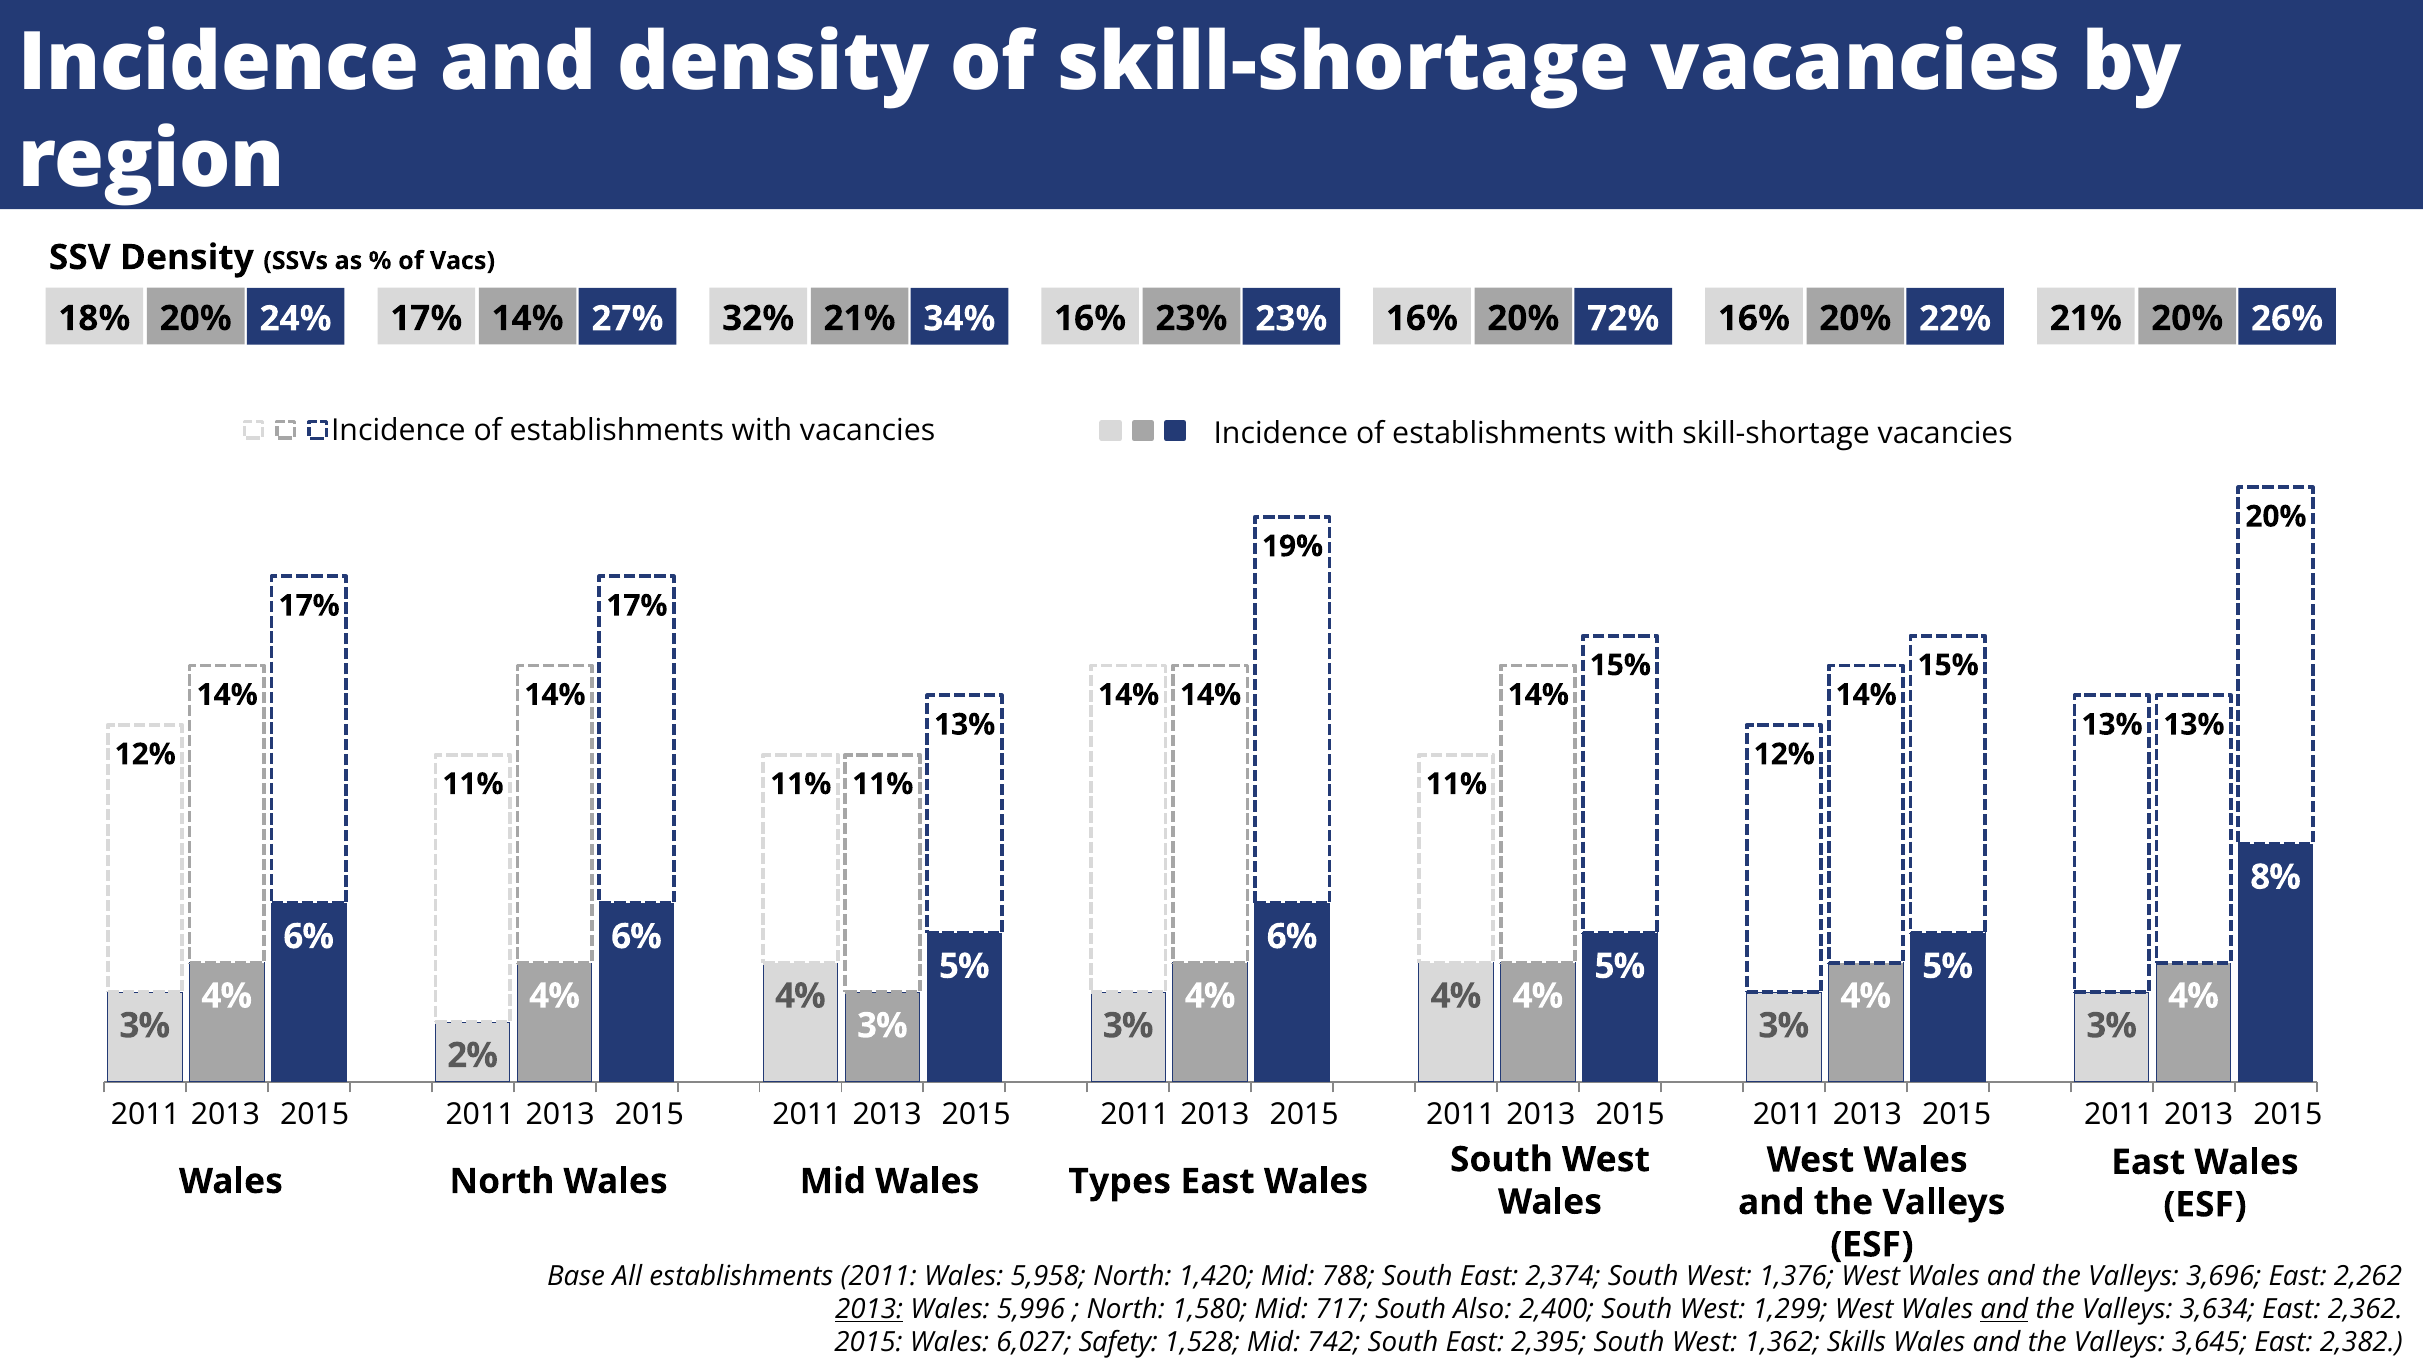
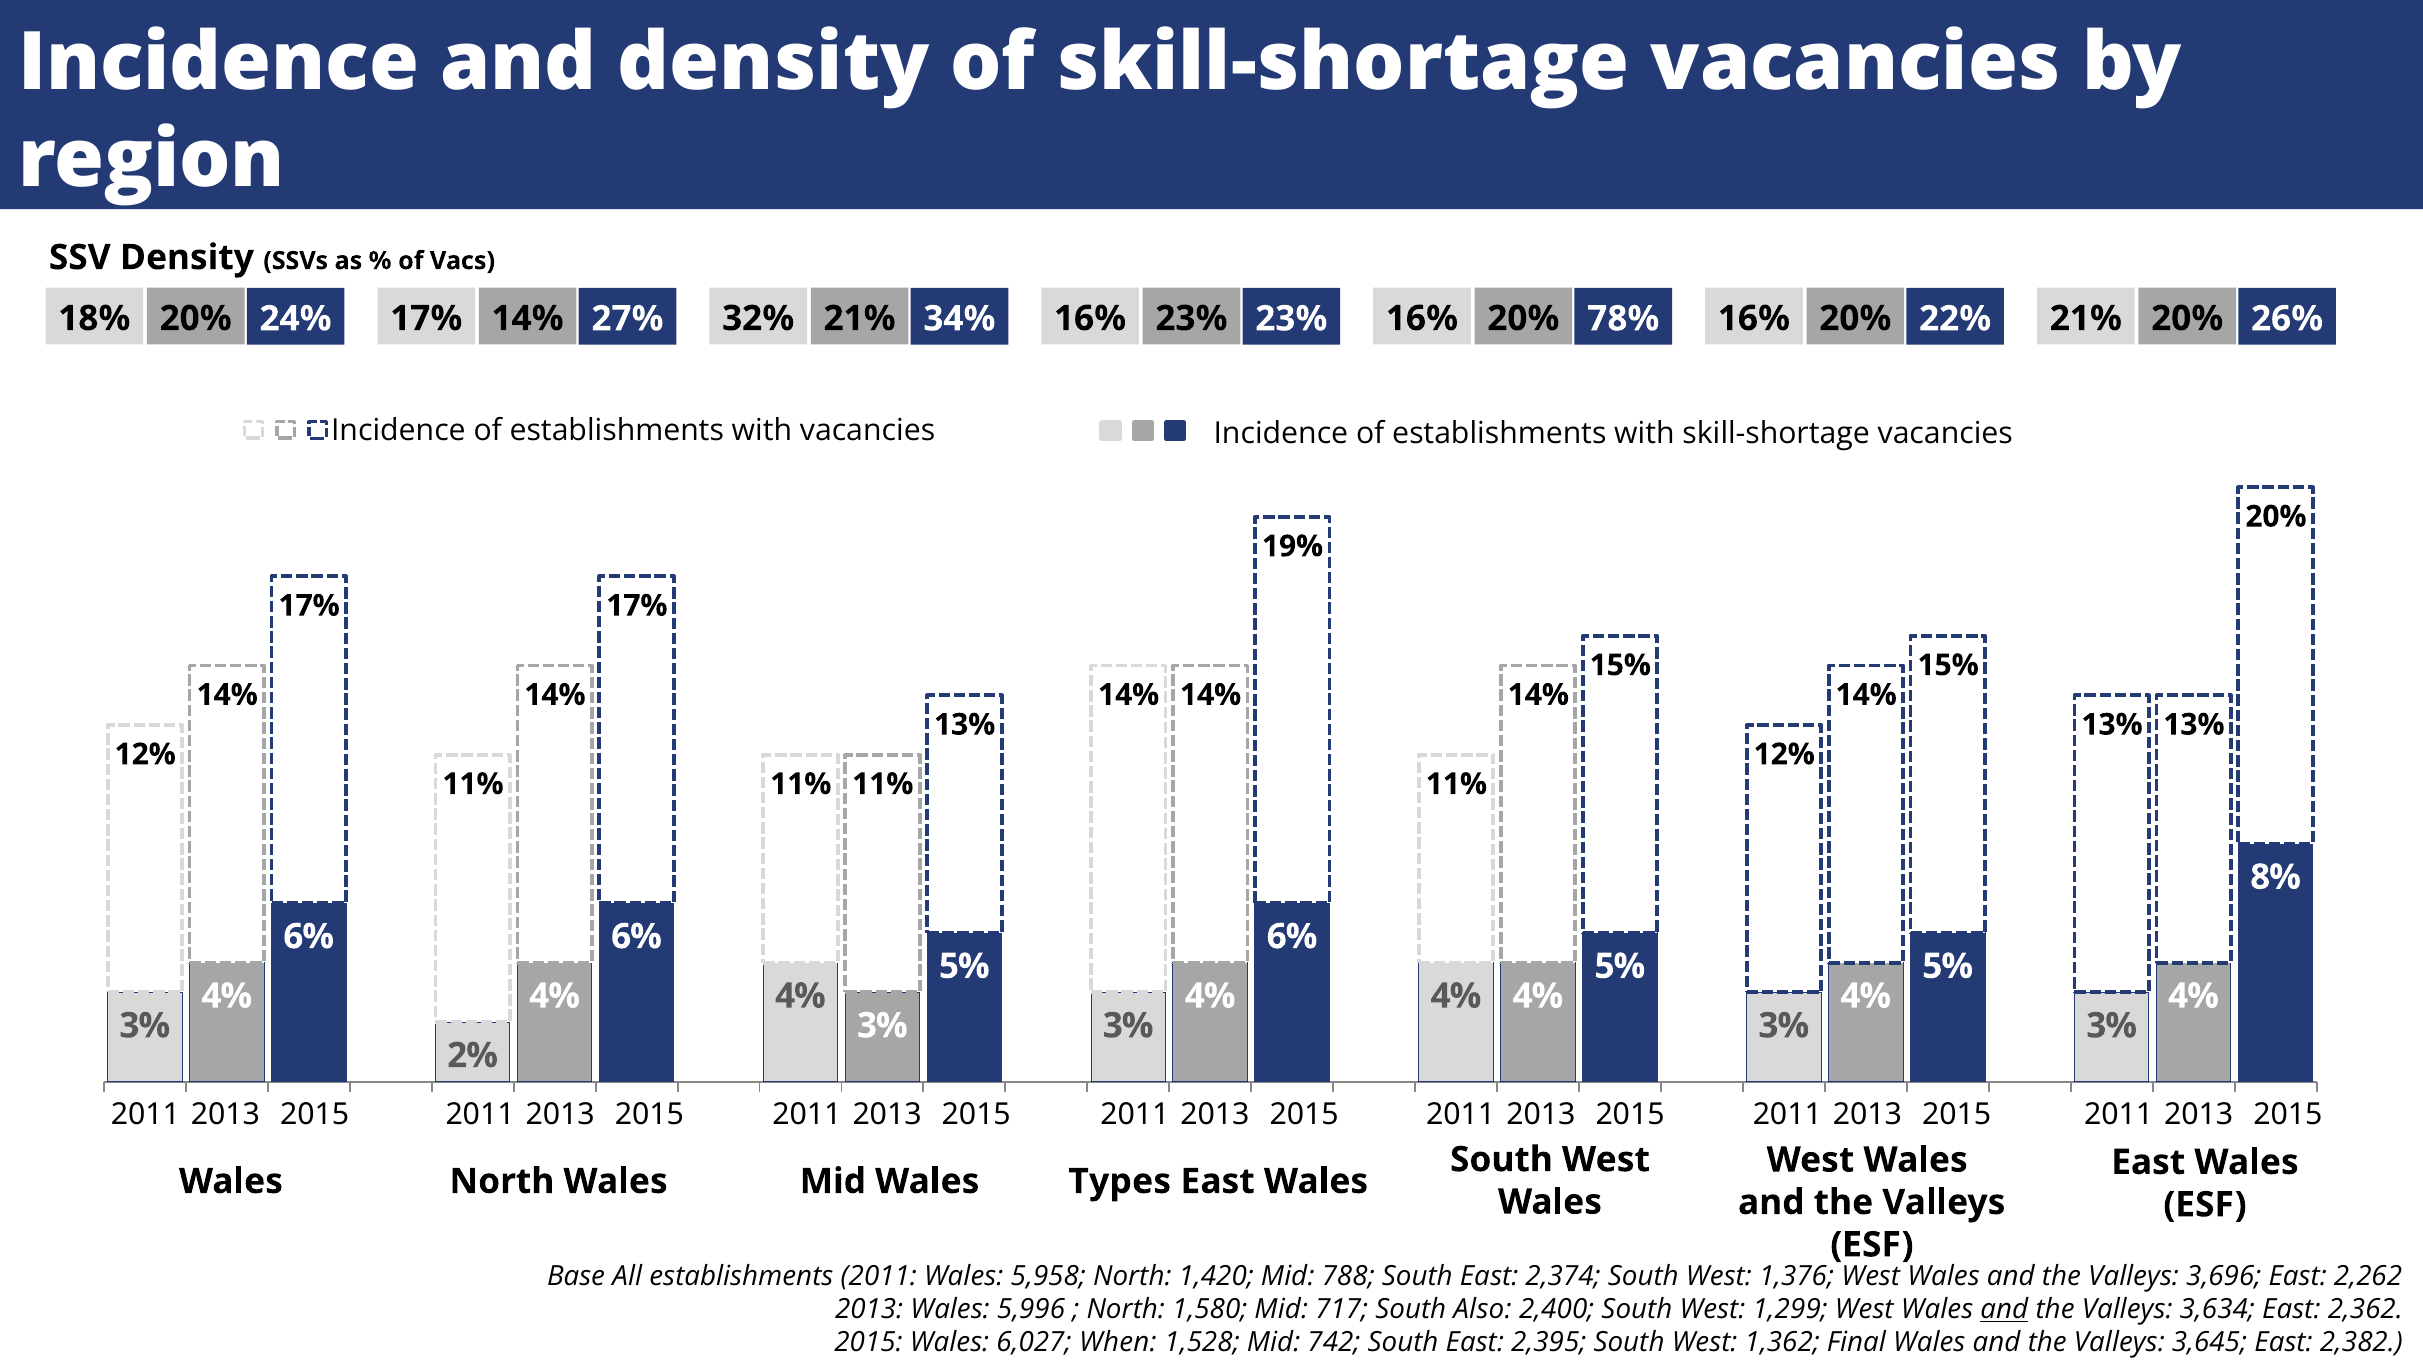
72%: 72% -> 78% (1623, 319)
2013 underline: present -> none (869, 1309)
Safety: Safety -> When (1118, 1343)
Skills: Skills -> Final (1856, 1343)
